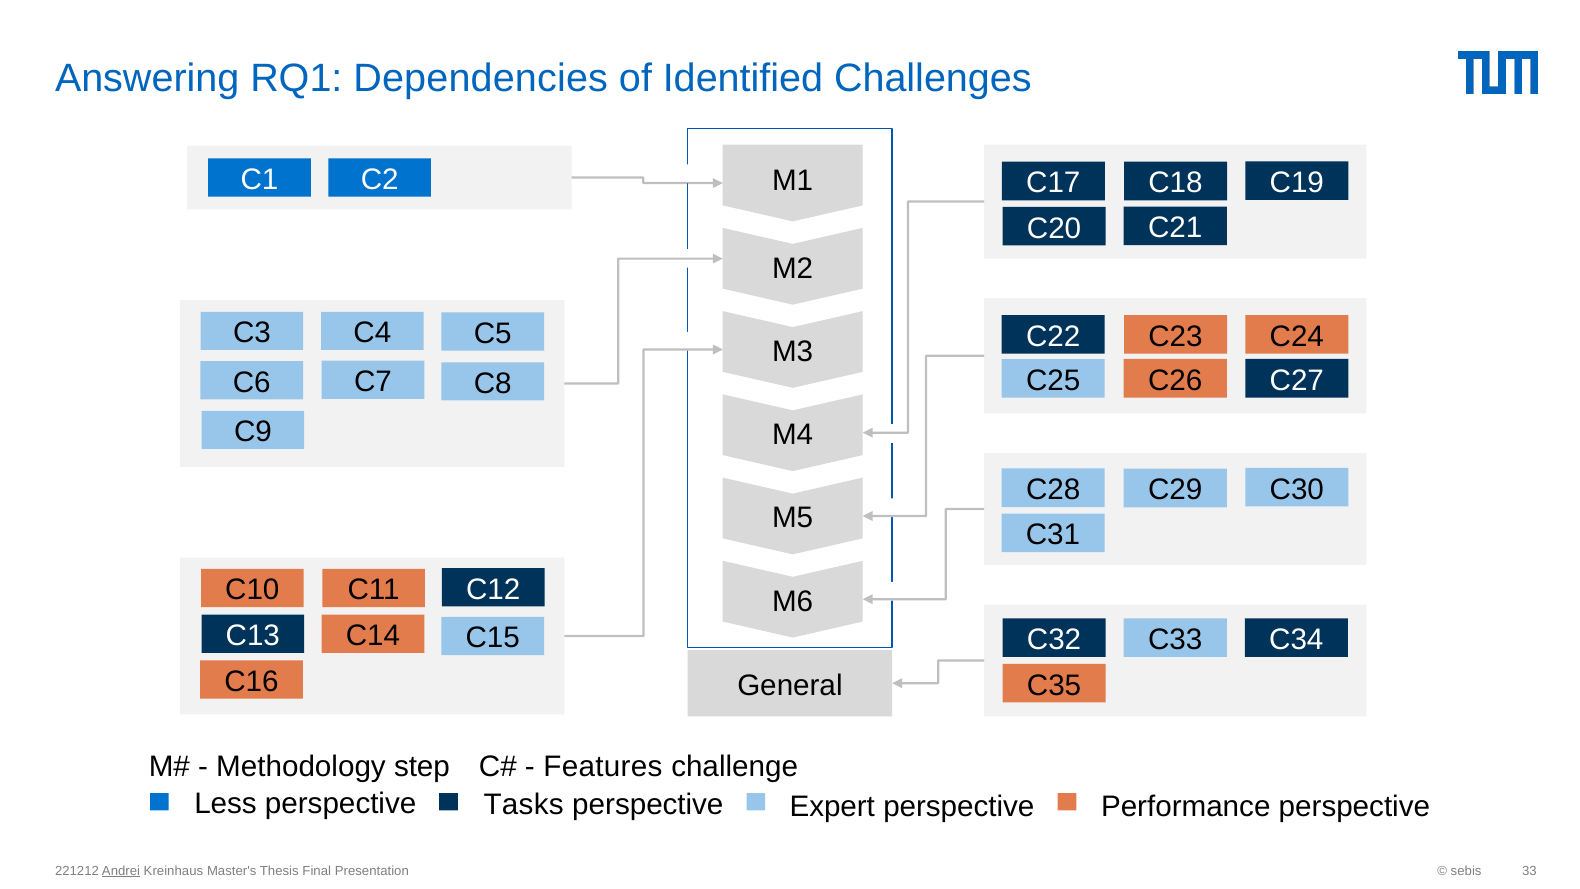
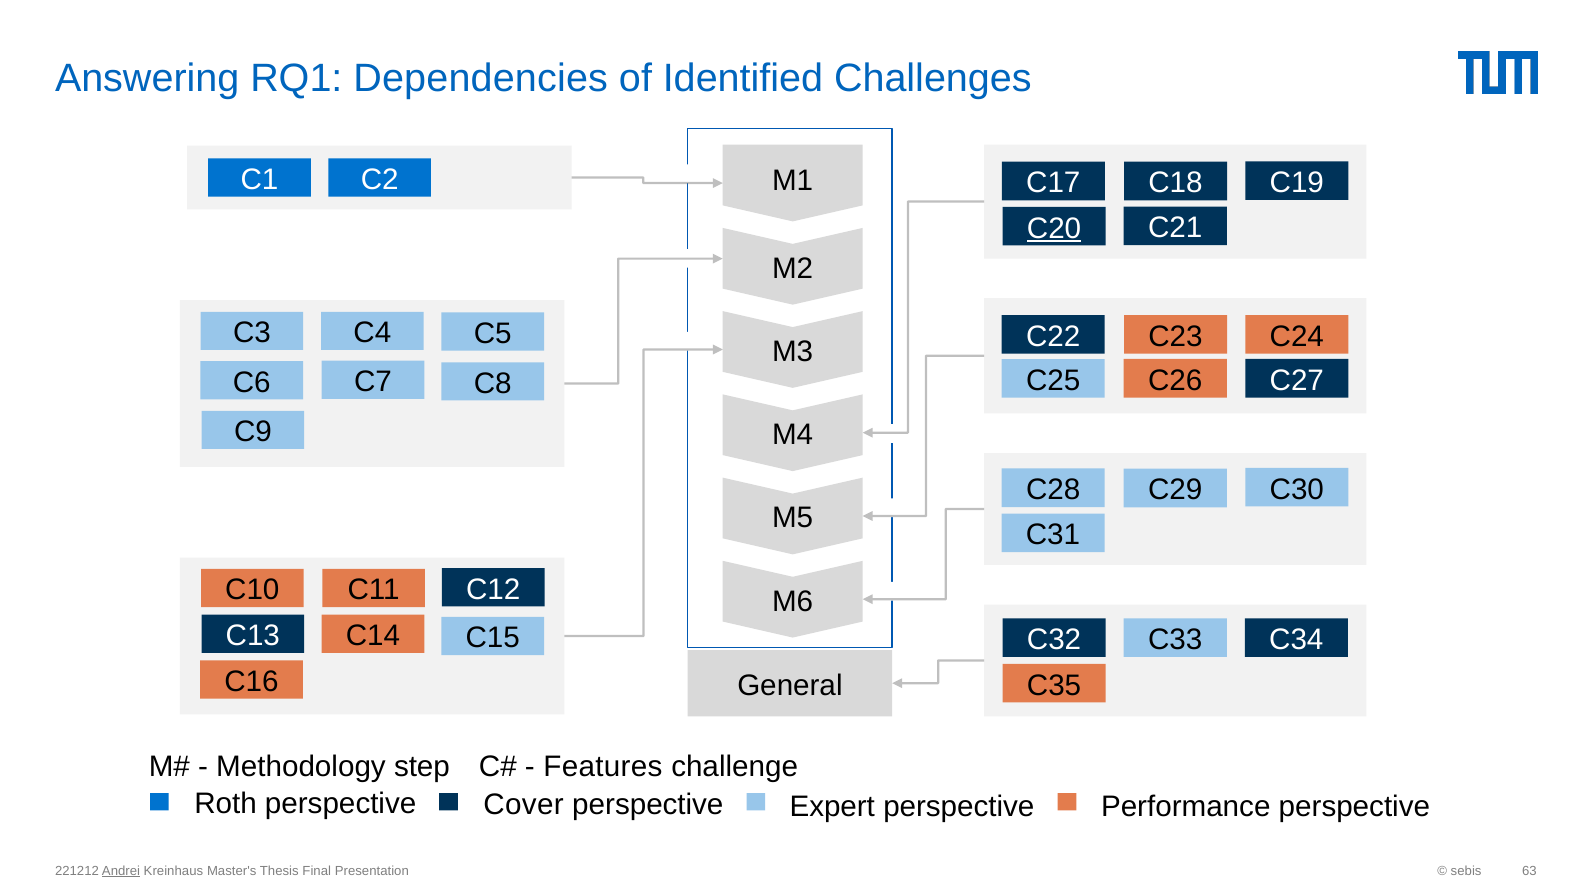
C20 underline: none -> present (1054, 228)
Less: Less -> Roth (225, 804)
Tasks: Tasks -> Cover (524, 804)
33: 33 -> 63 (1529, 871)
